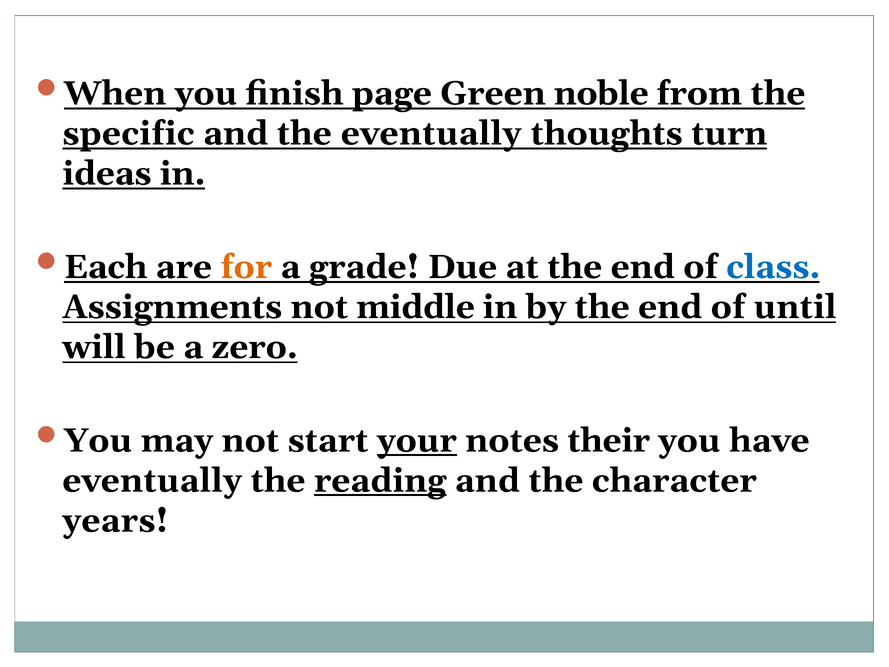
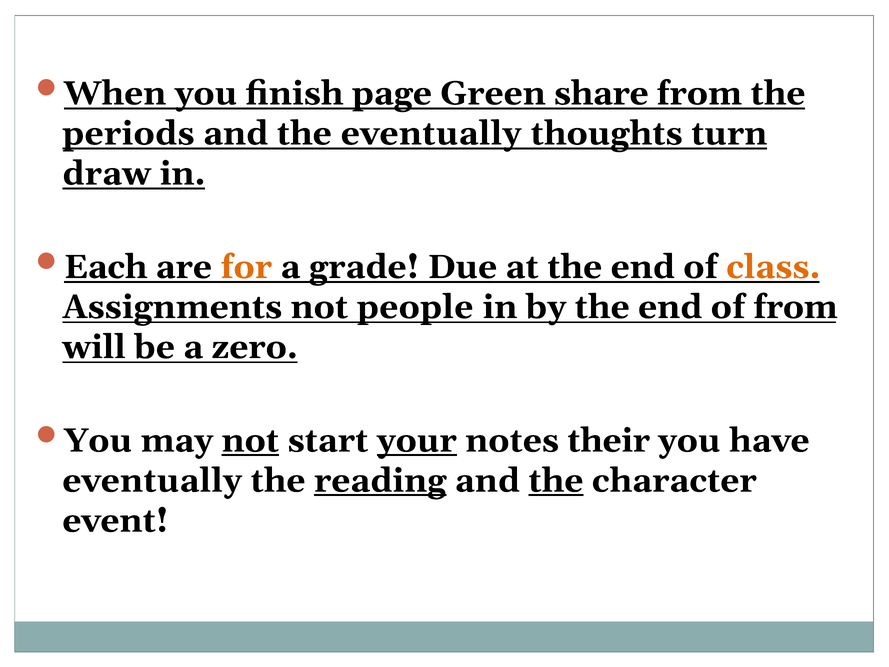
noble: noble -> share (601, 93)
specific: specific -> periods (128, 133)
ideas: ideas -> draw (107, 173)
class colour: blue -> orange (773, 267)
middle: middle -> people (415, 307)
of until: until -> from (795, 307)
not underline: none -> present (250, 440)
the underline: none -> present (556, 480)
years: years -> event (115, 521)
